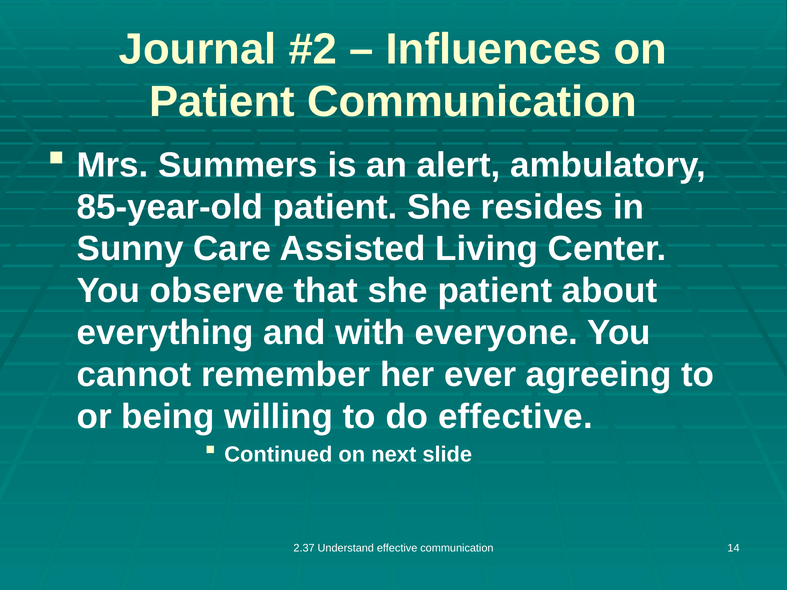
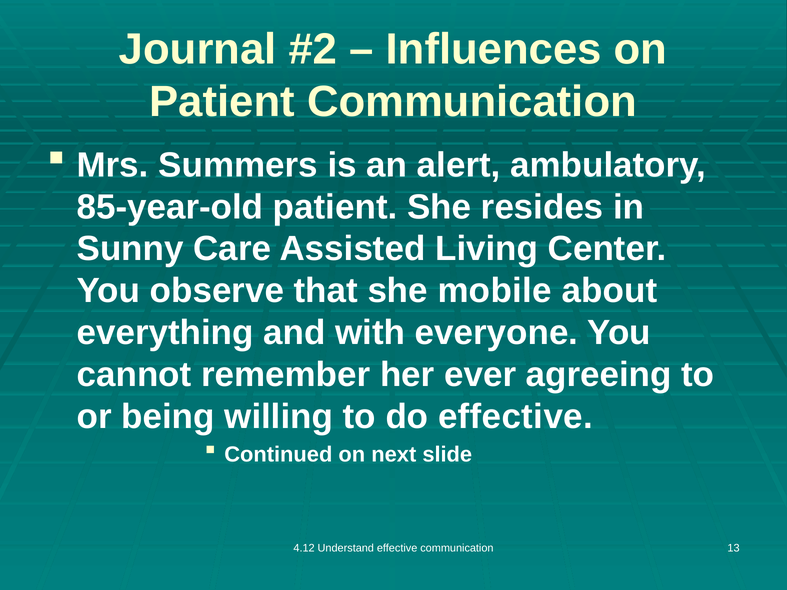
she patient: patient -> mobile (495, 291)
2.37: 2.37 -> 4.12 (304, 548)
14: 14 -> 13 (734, 548)
